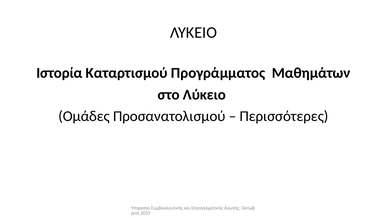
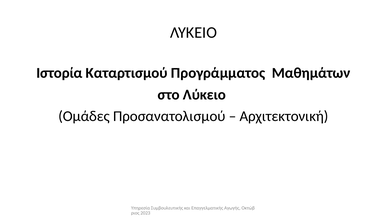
Περισσότερες: Περισσότερες -> Αρχιτεκτονική (284, 116)
